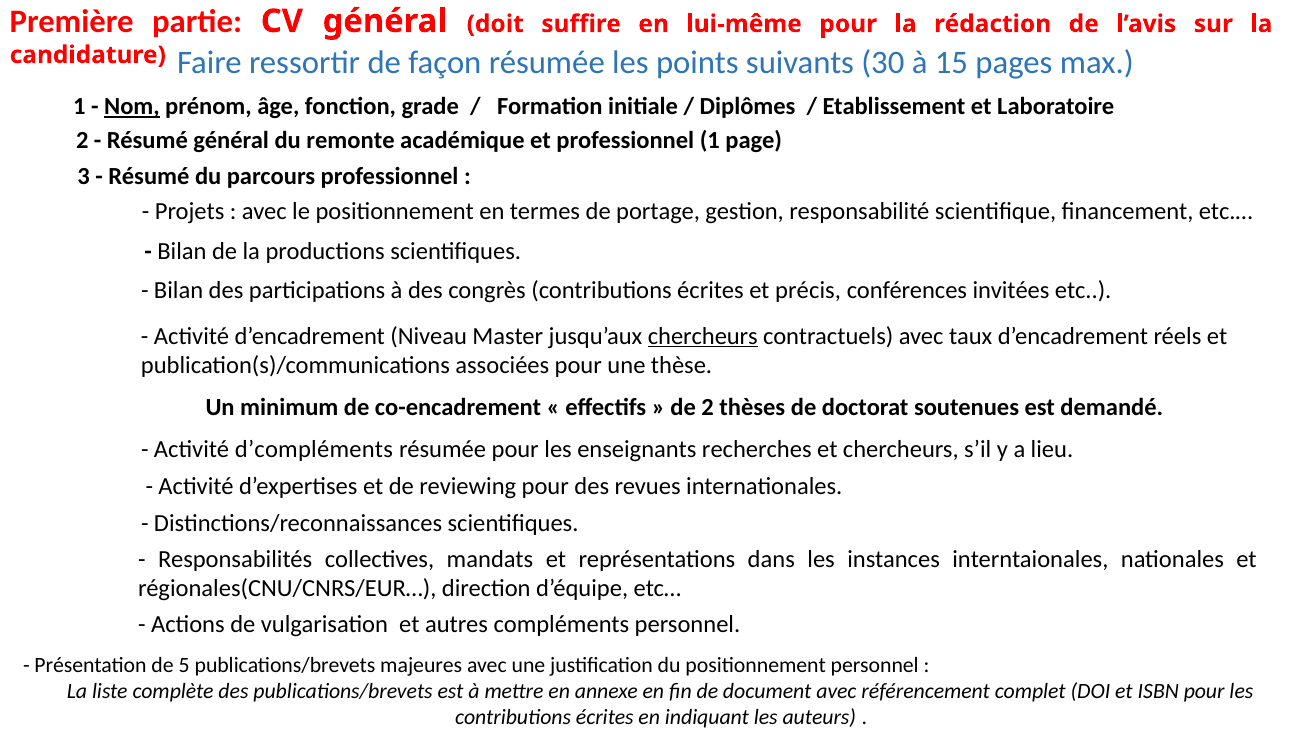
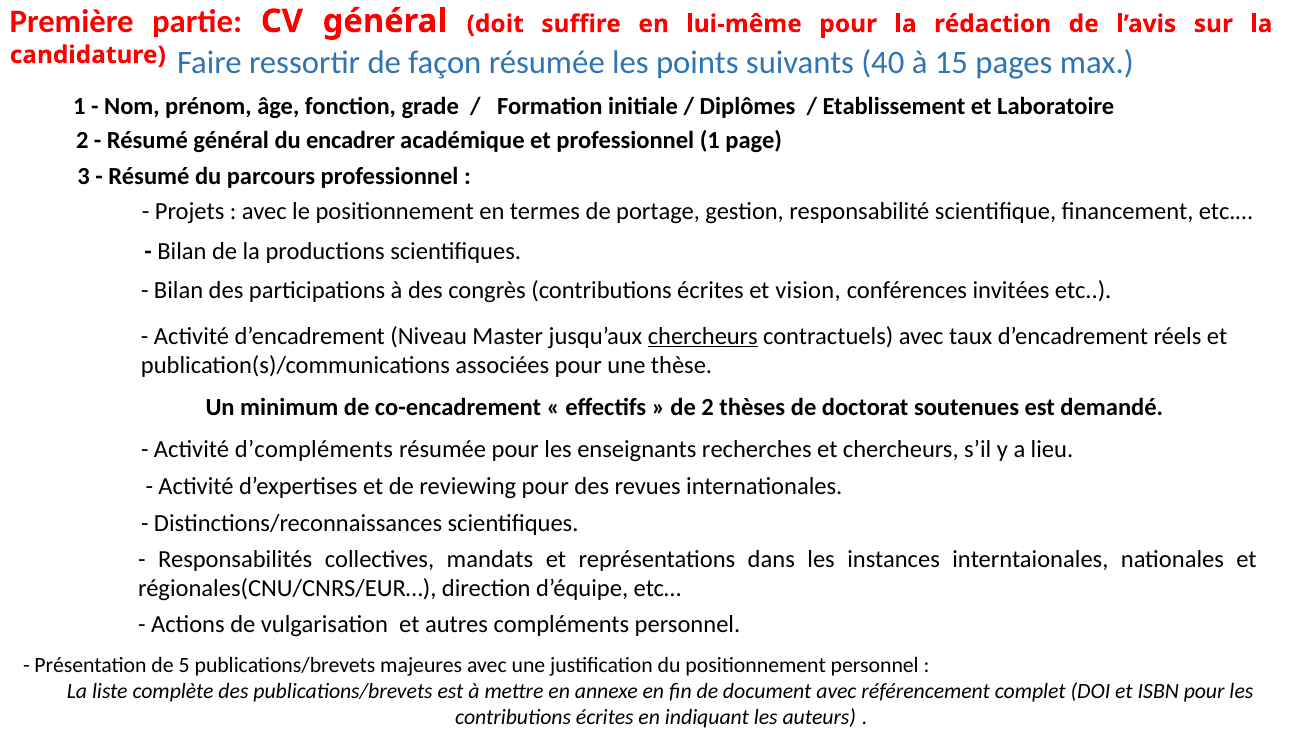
30: 30 -> 40 (883, 63)
Nom underline: present -> none (132, 107)
remonte: remonte -> encadrer (351, 141)
précis: précis -> vision (808, 291)
